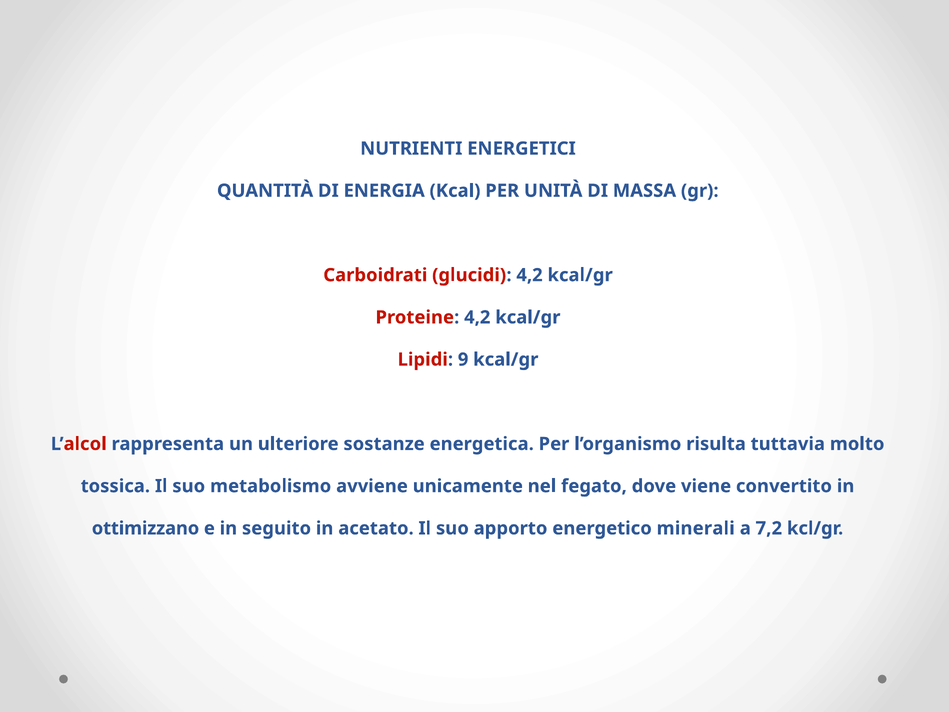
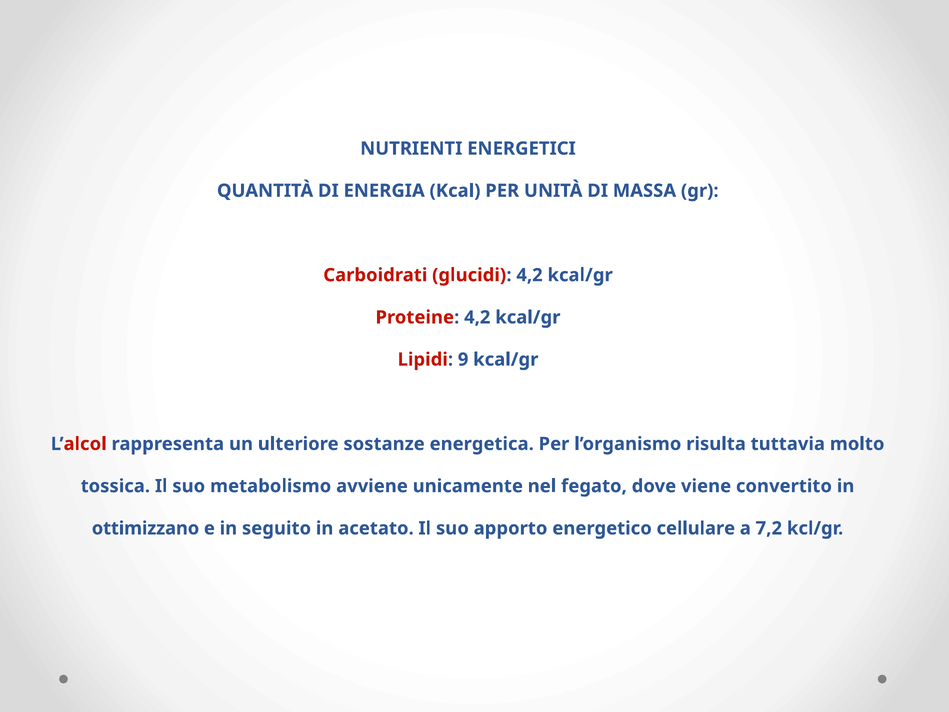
minerali: minerali -> cellulare (696, 528)
